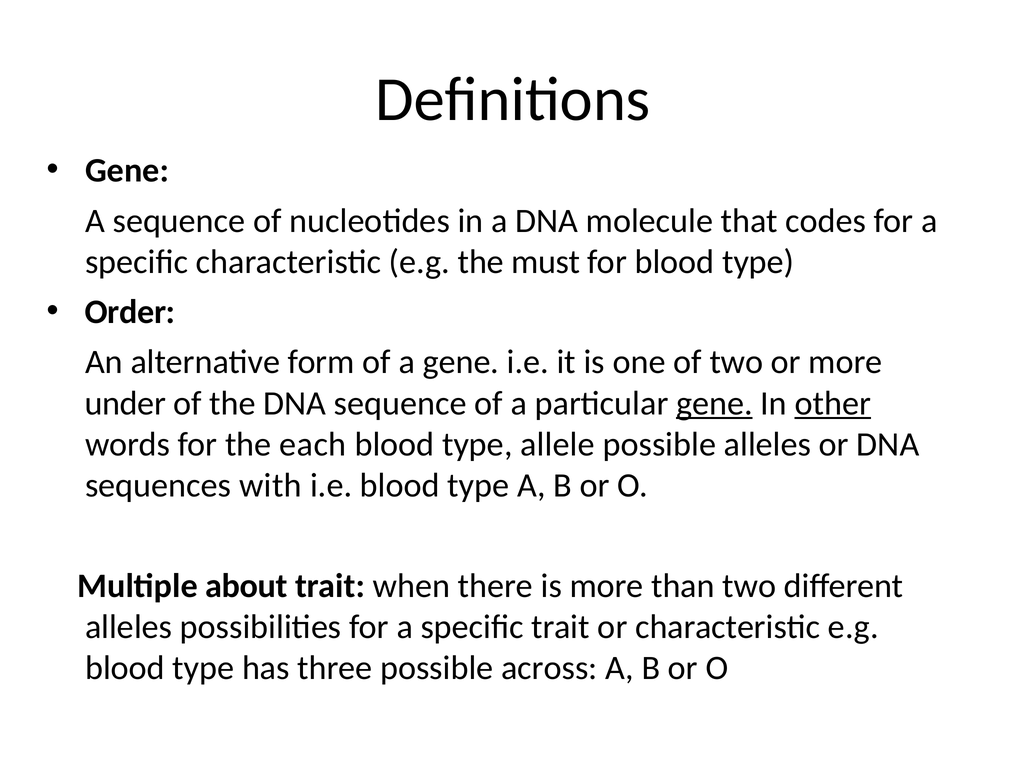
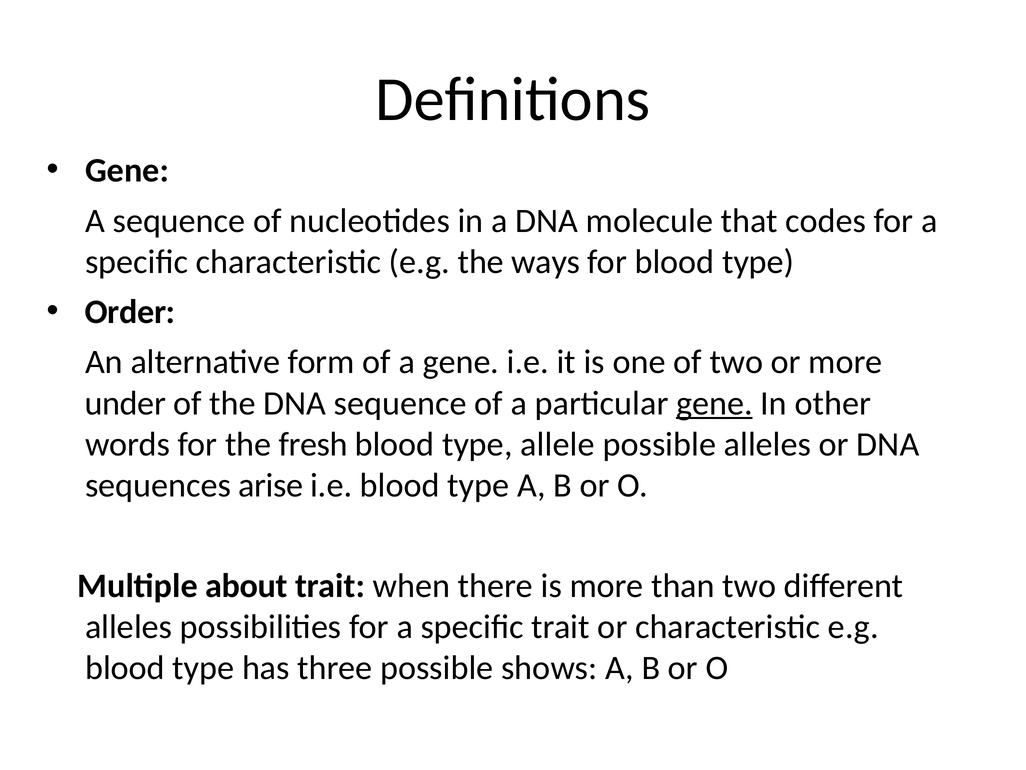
must: must -> ways (546, 262)
other underline: present -> none (833, 403)
each: each -> fresh (313, 444)
with: with -> arise (271, 485)
across: across -> shows (549, 667)
